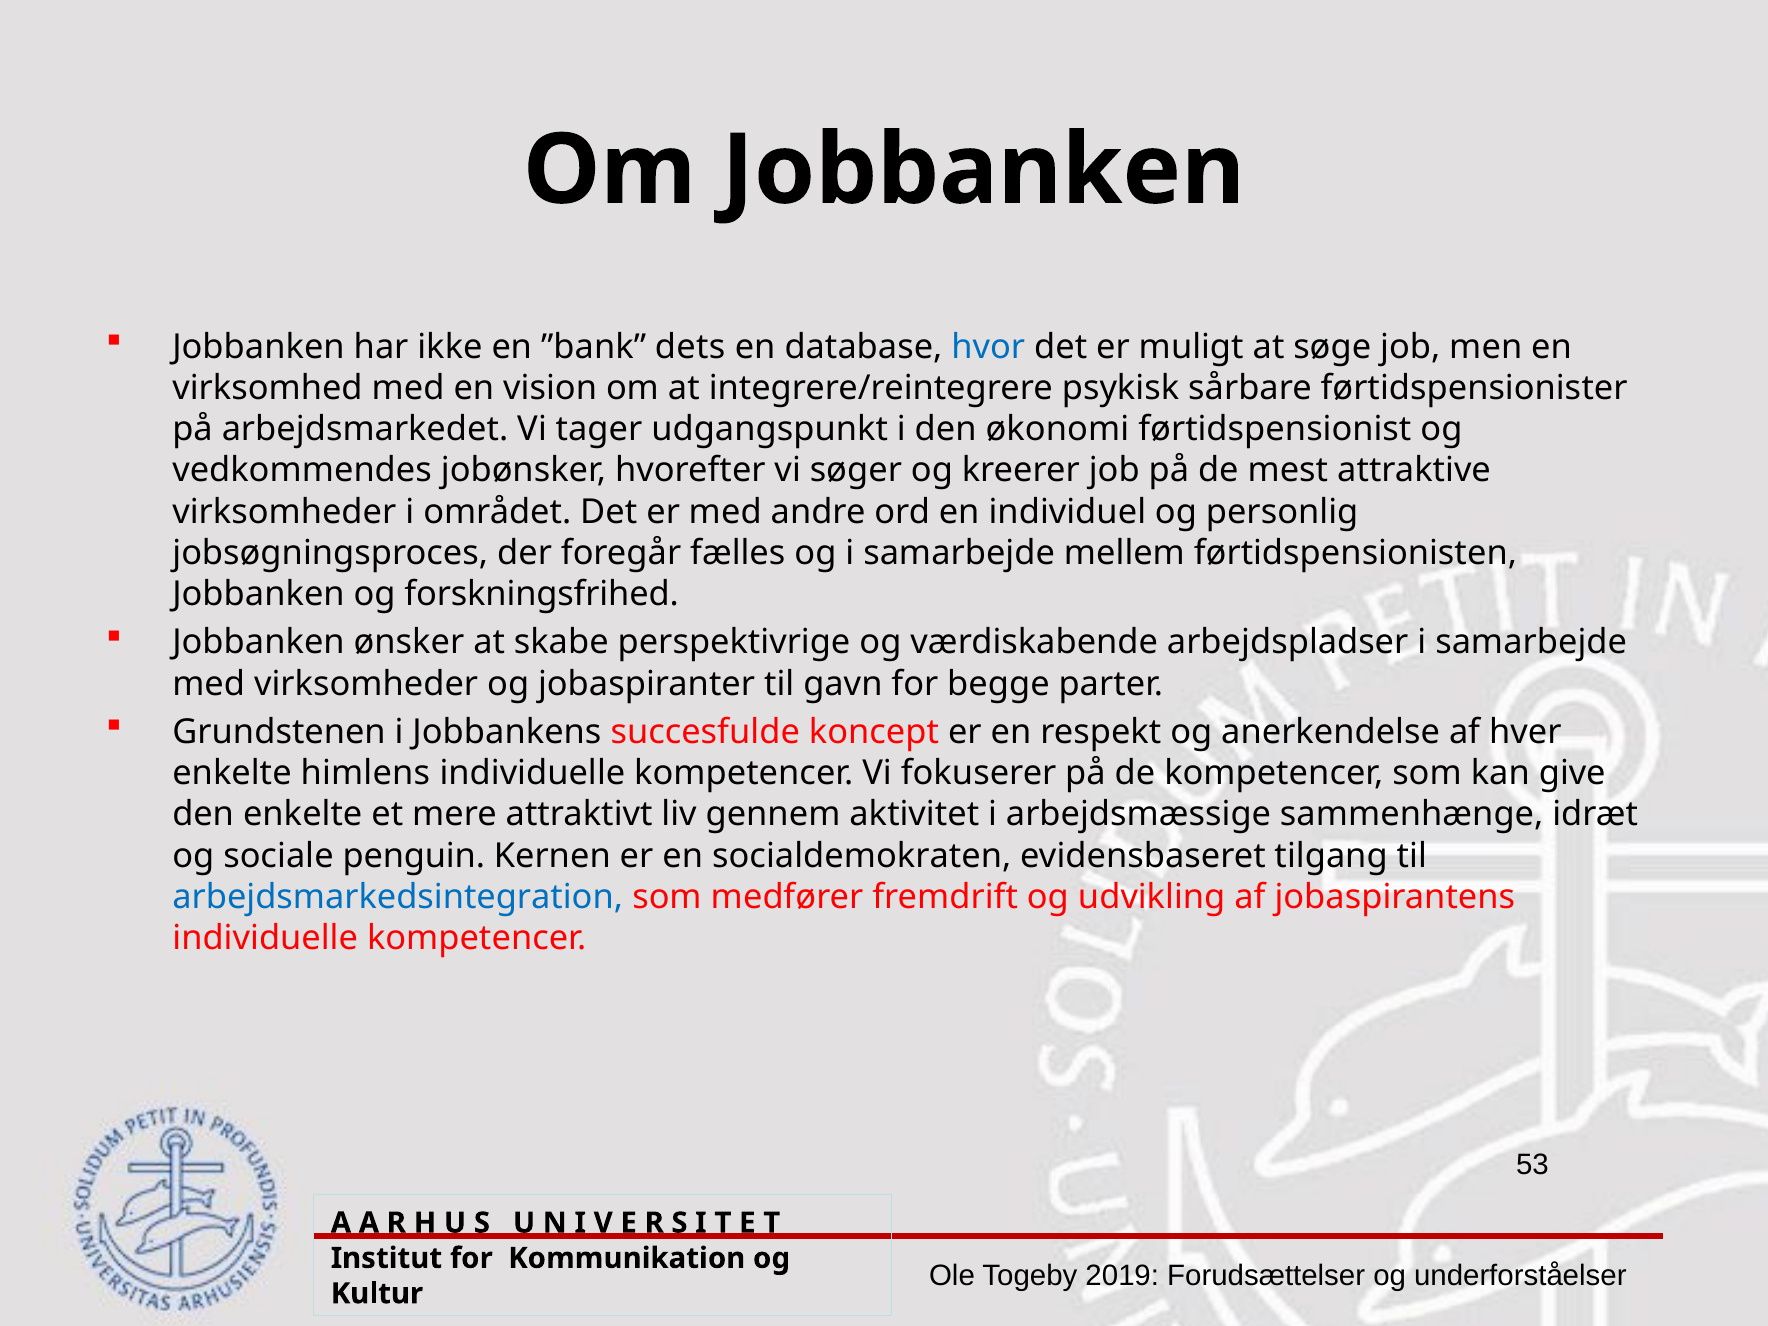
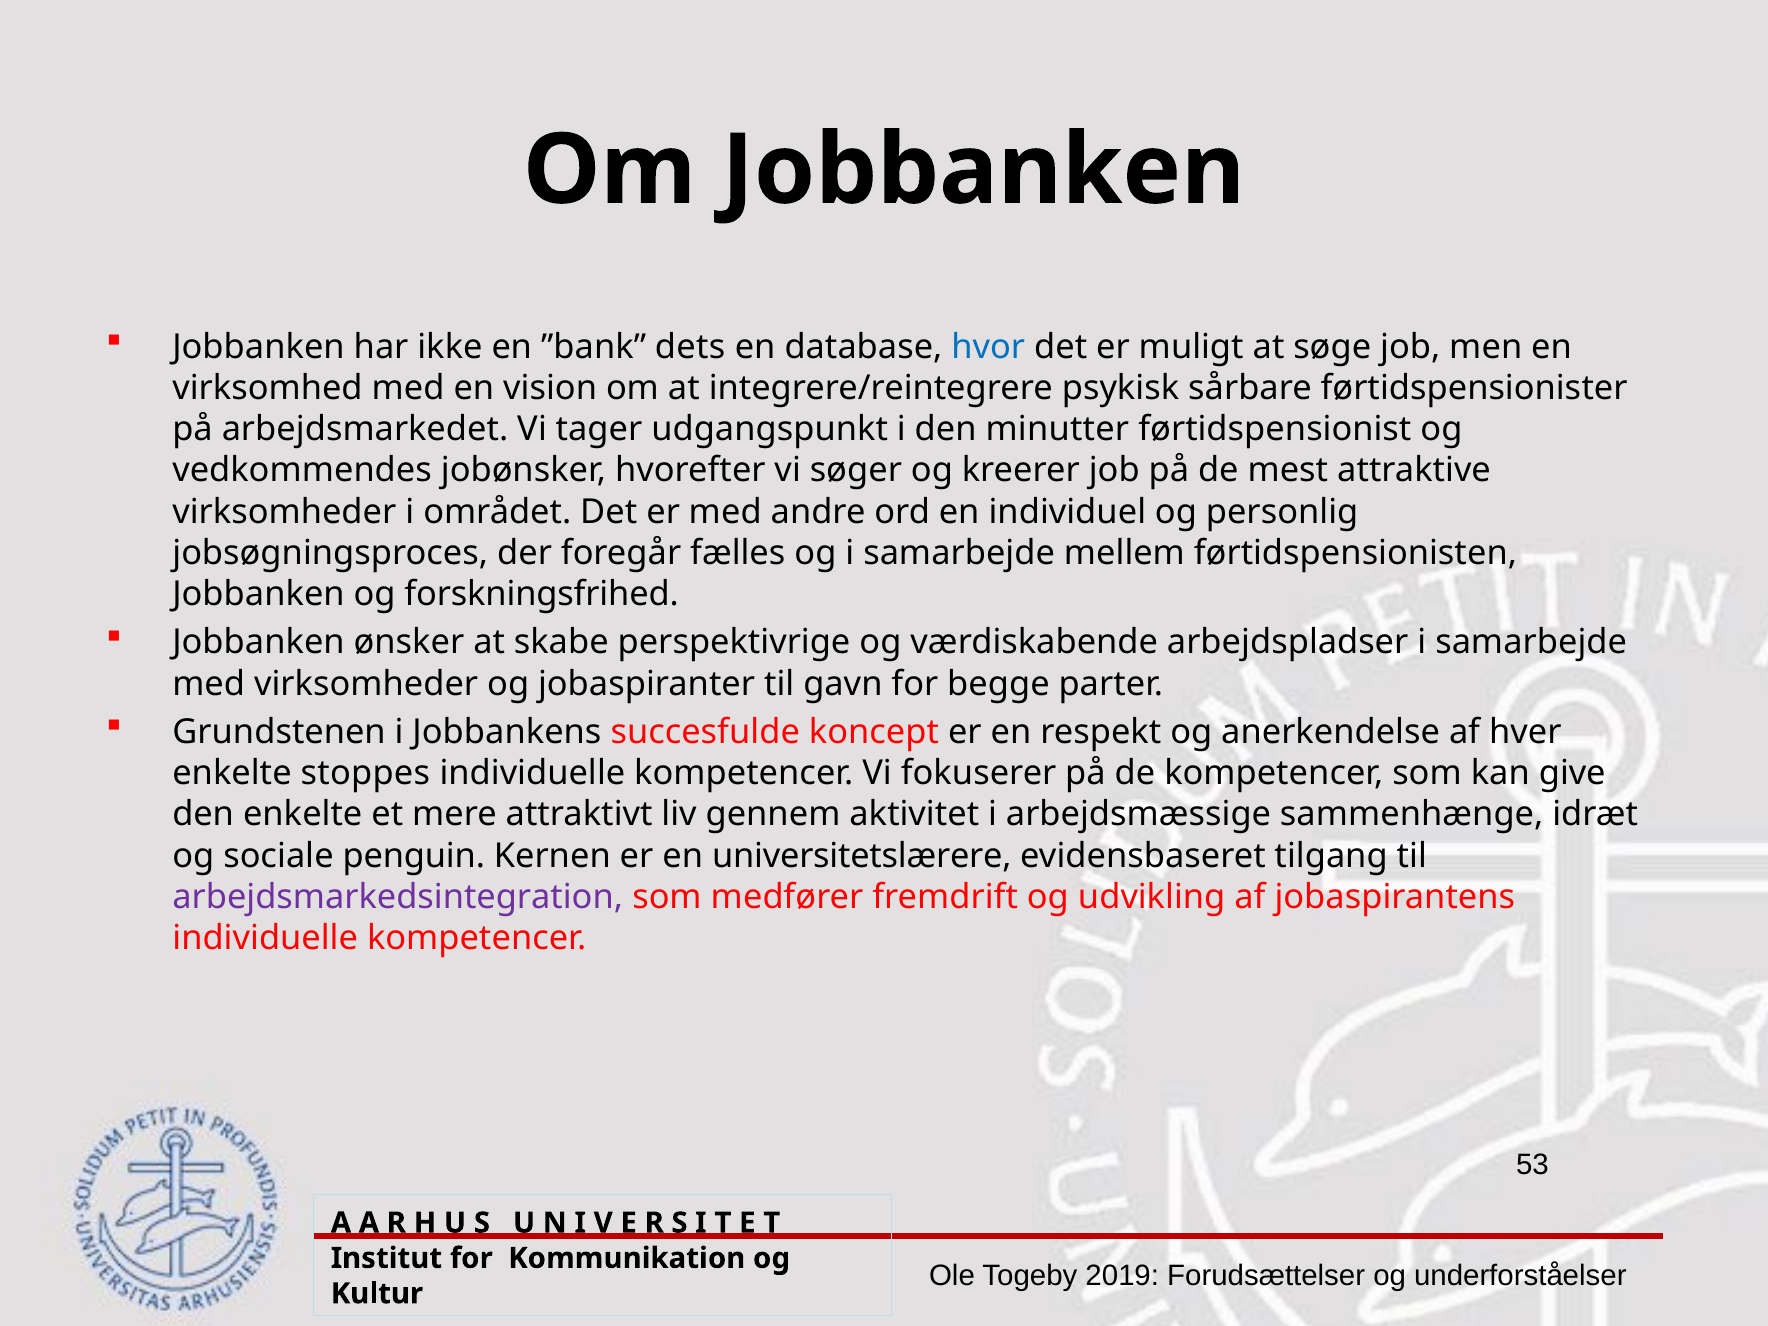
økonomi: økonomi -> minutter (1057, 429)
himlens: himlens -> stoppes (365, 773)
socialdemokraten: socialdemokraten -> universitetslærere (862, 856)
arbejdsmarkedsintegration colour: blue -> purple (398, 897)
